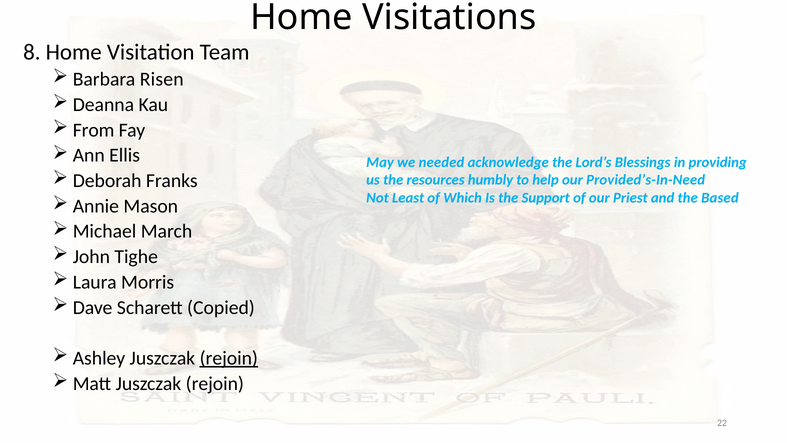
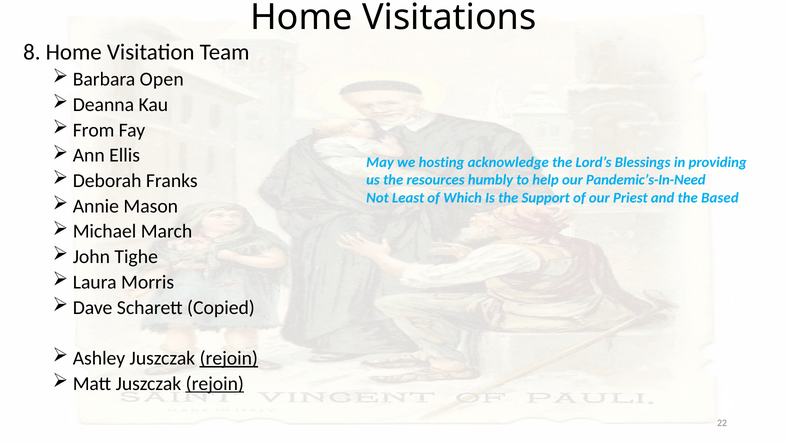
Risen: Risen -> Open (162, 79)
needed: needed -> hosting (442, 162)
Provided’s-In-Need: Provided’s-In-Need -> Pandemic’s-In-Need (646, 180)
rejoin underline: none -> present (215, 383)
